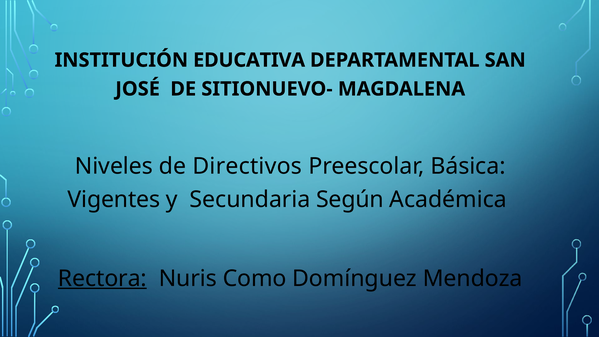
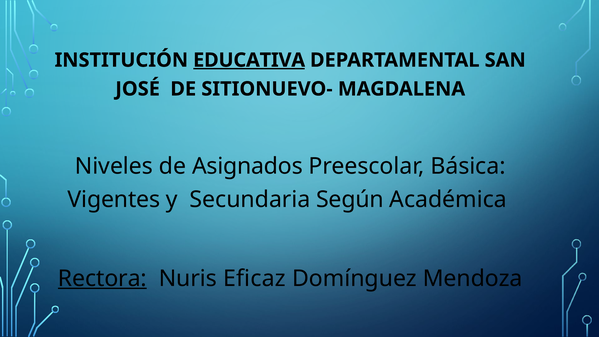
EDUCATIVA underline: none -> present (249, 60)
Directivos: Directivos -> Asignados (247, 166)
Como: Como -> Eficaz (254, 278)
